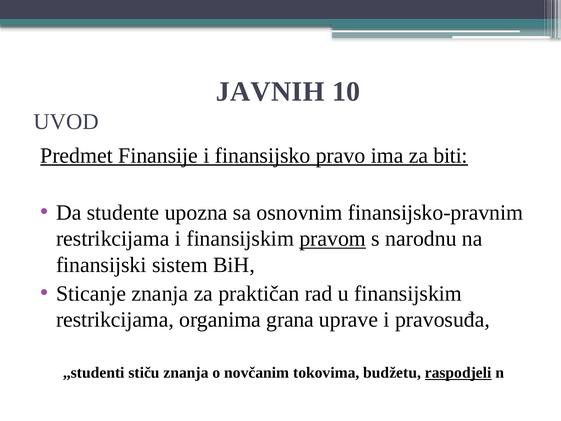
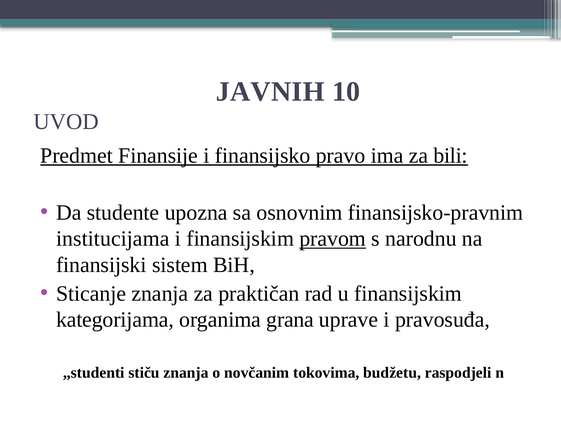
biti: biti -> bili (451, 155)
restrikcijama: restrikcijama -> institucijama (113, 239)
restrikcijama: restrikcijama -> kategorijama (115, 320)
raspodjeli underline: present -> none (458, 372)
